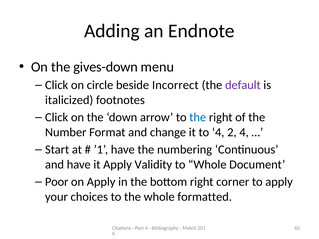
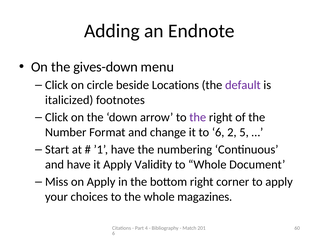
Incorrect: Incorrect -> Locations (175, 85)
the colour: blue -> purple (198, 118)
to 4: 4 -> 6 (218, 132)
2 4: 4 -> 5 (244, 132)
Poor: Poor -> Miss (57, 182)
formatted: formatted -> magazines (205, 197)
